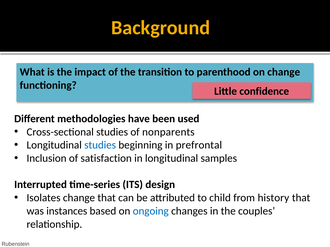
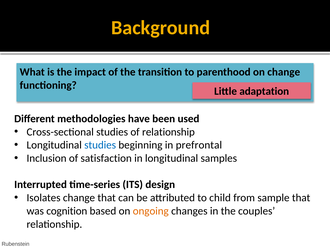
confidence: confidence -> adaptation (264, 91)
of nonparents: nonparents -> relationship (168, 132)
history: history -> sample (273, 198)
instances: instances -> cognition (67, 211)
ongoing colour: blue -> orange (151, 211)
